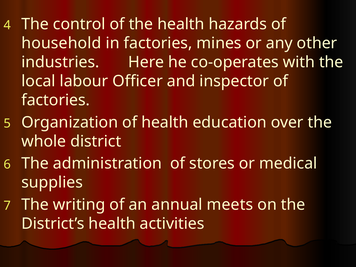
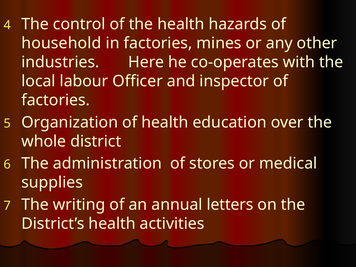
meets: meets -> letters (230, 205)
